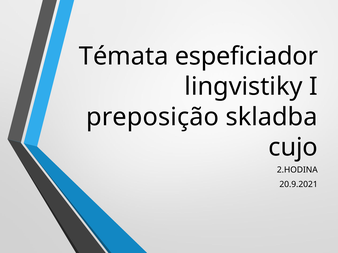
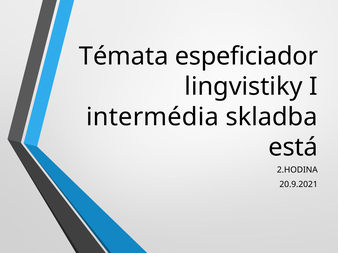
preposição: preposição -> intermédia (152, 117)
cujo: cujo -> está (293, 148)
